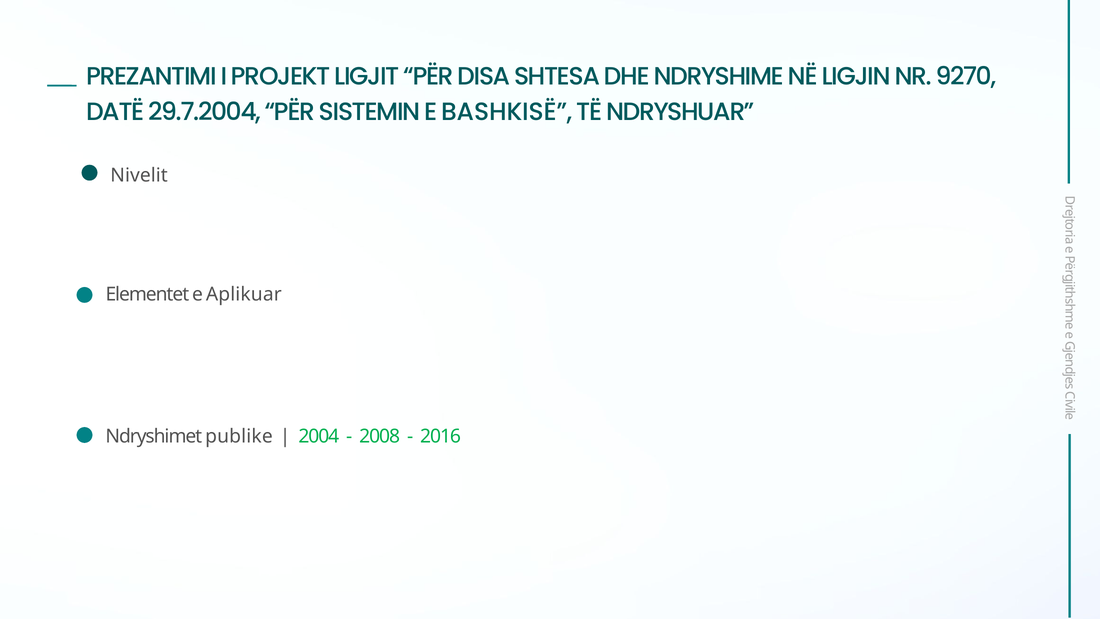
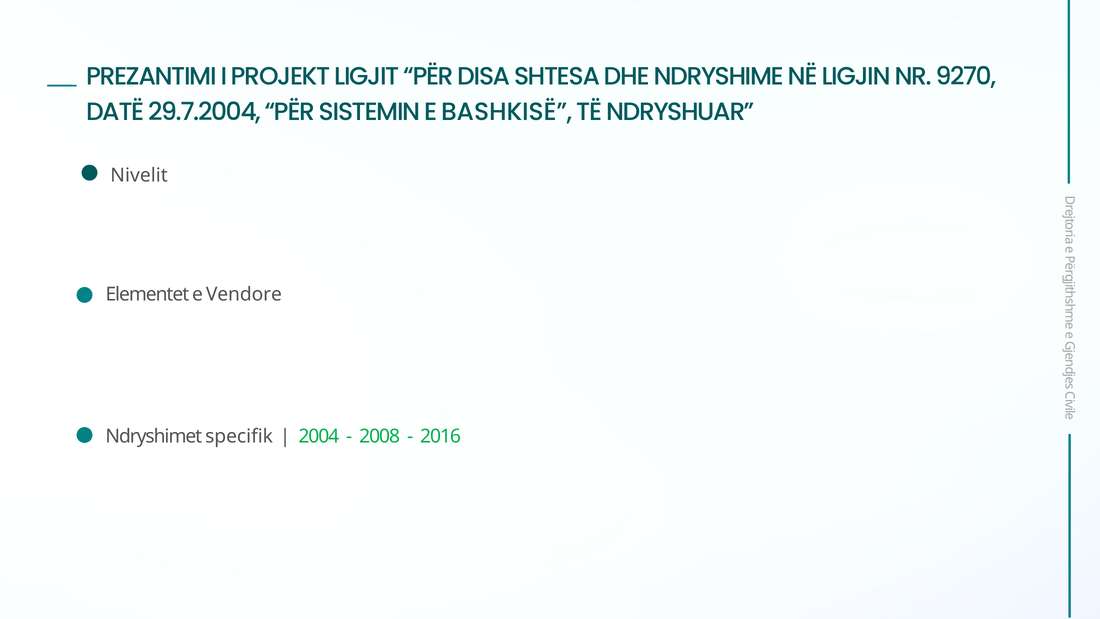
Aplikuar: Aplikuar -> Vendore (244, 294)
publike: publike -> specifik (239, 436)
